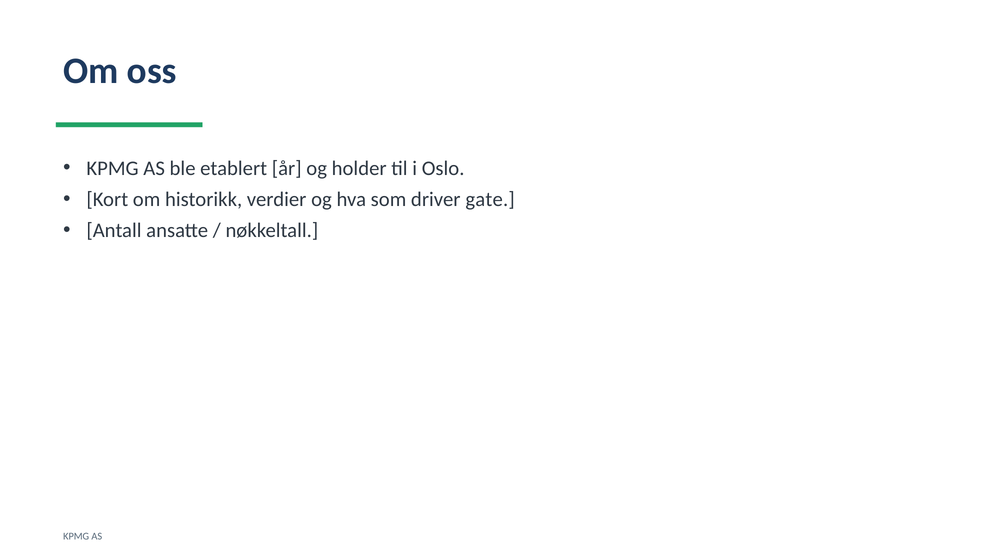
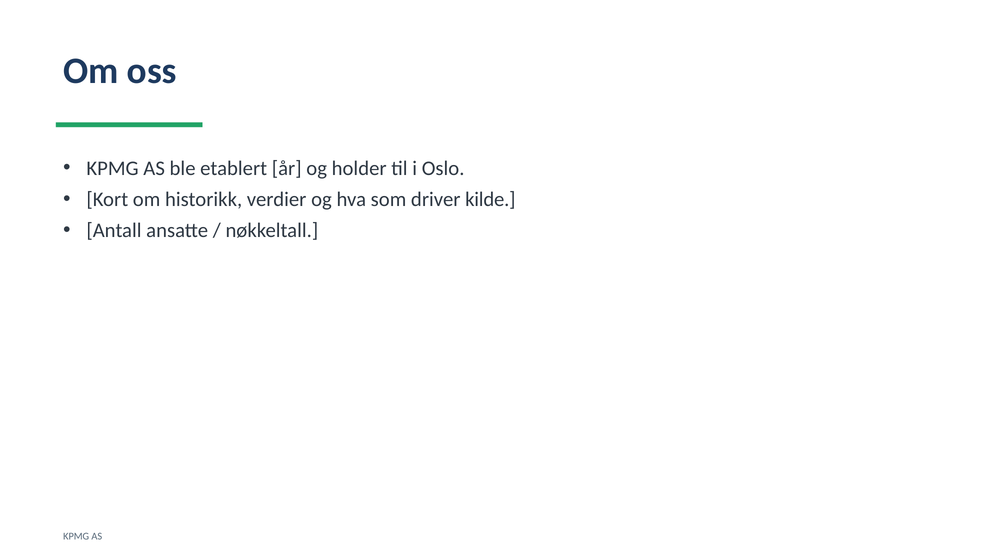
gate: gate -> kilde (490, 199)
